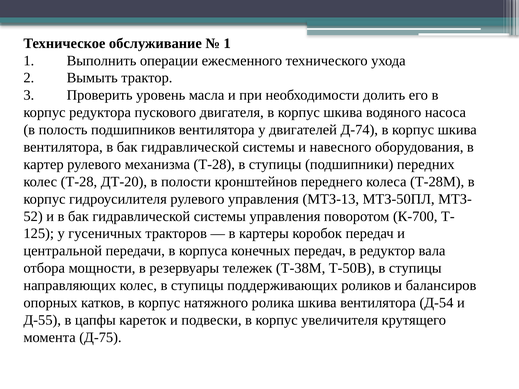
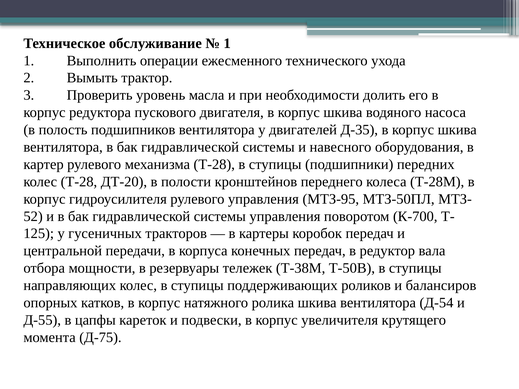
Д-74: Д-74 -> Д-35 (359, 130)
МТЗ-13: МТЗ-13 -> МТЗ-95 (331, 199)
